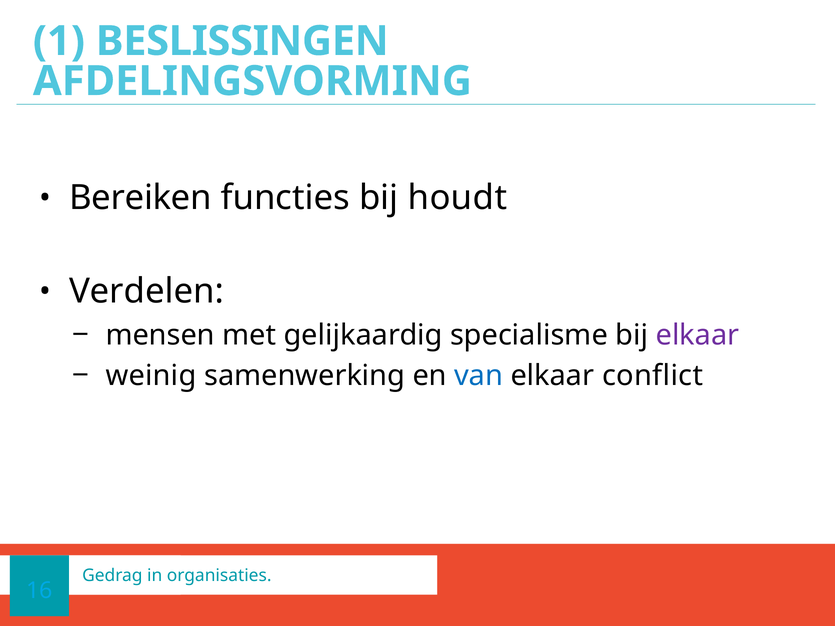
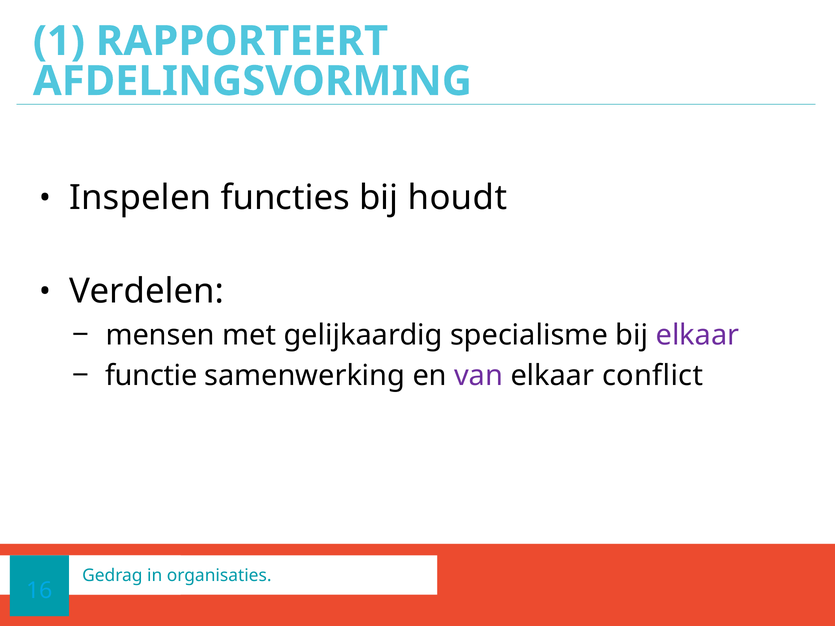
BESLISSINGEN: BESLISSINGEN -> RAPPORTEERT (242, 41)
Bereiken: Bereiken -> Inspelen (140, 198)
weinig: weinig -> functie (151, 376)
van colour: blue -> purple (479, 376)
